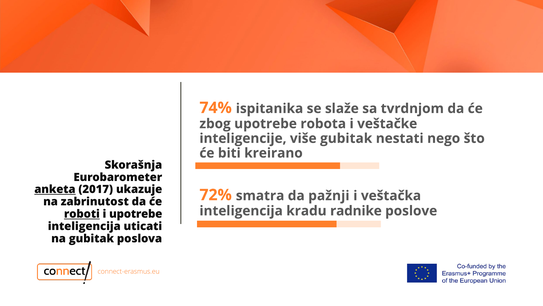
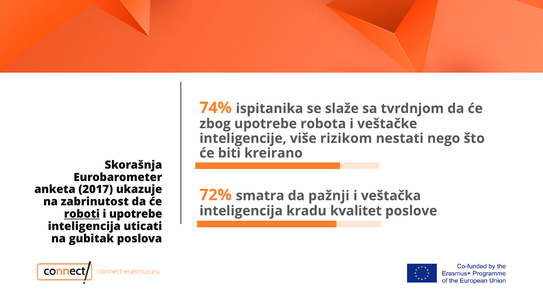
više gubitak: gubitak -> rizikom (346, 138)
anketa underline: present -> none (55, 189)
radnike: radnike -> kvalitet (356, 211)
